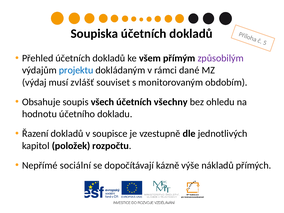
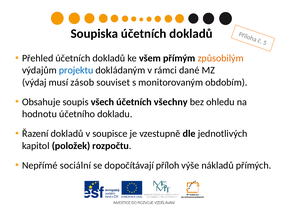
způsobilým colour: purple -> orange (221, 58)
zvlášť: zvlášť -> zásob (82, 82)
kázně: kázně -> příloh (168, 165)
